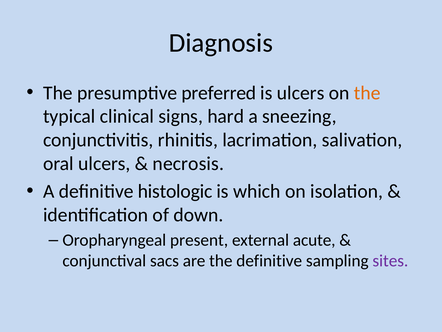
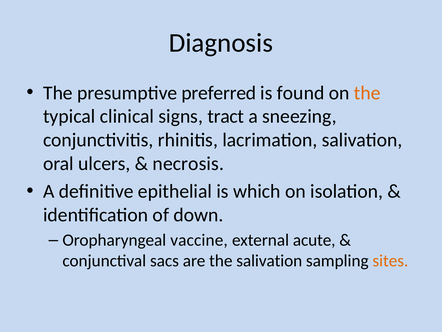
is ulcers: ulcers -> found (301, 93)
hard: hard -> tract (226, 116)
histologic: histologic -> epithelial (175, 191)
present: present -> vaccine (199, 240)
the definitive: definitive -> salivation (269, 261)
sites colour: purple -> orange (390, 261)
